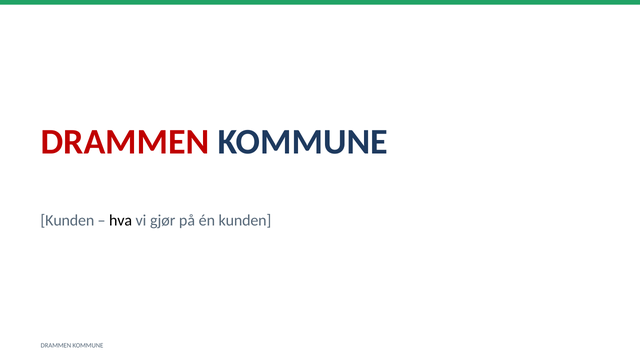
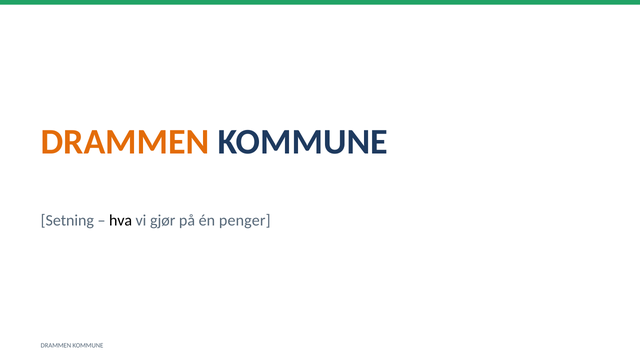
DRAMMEN colour: red -> orange (125, 142)
Kunden: Kunden -> Setning (67, 220)
én kunden: kunden -> penger (245, 220)
